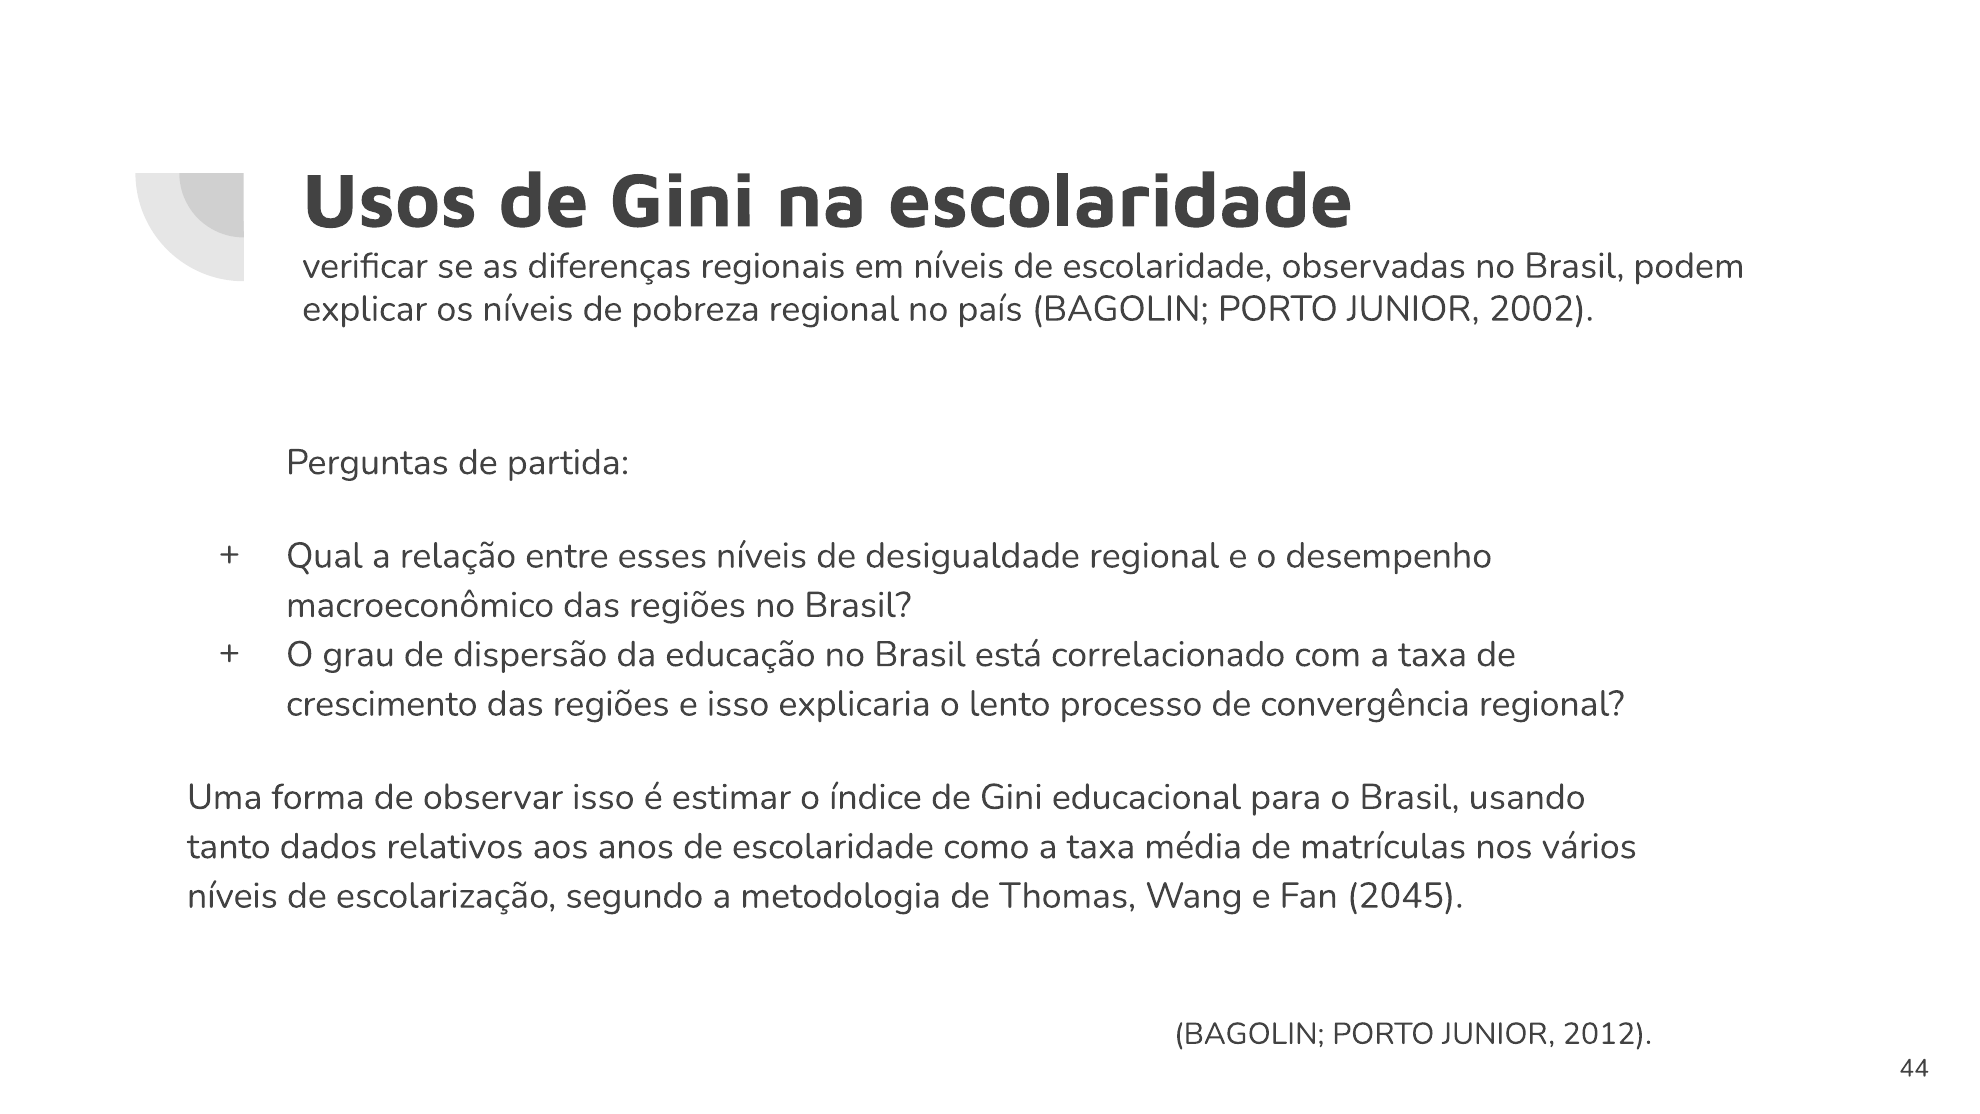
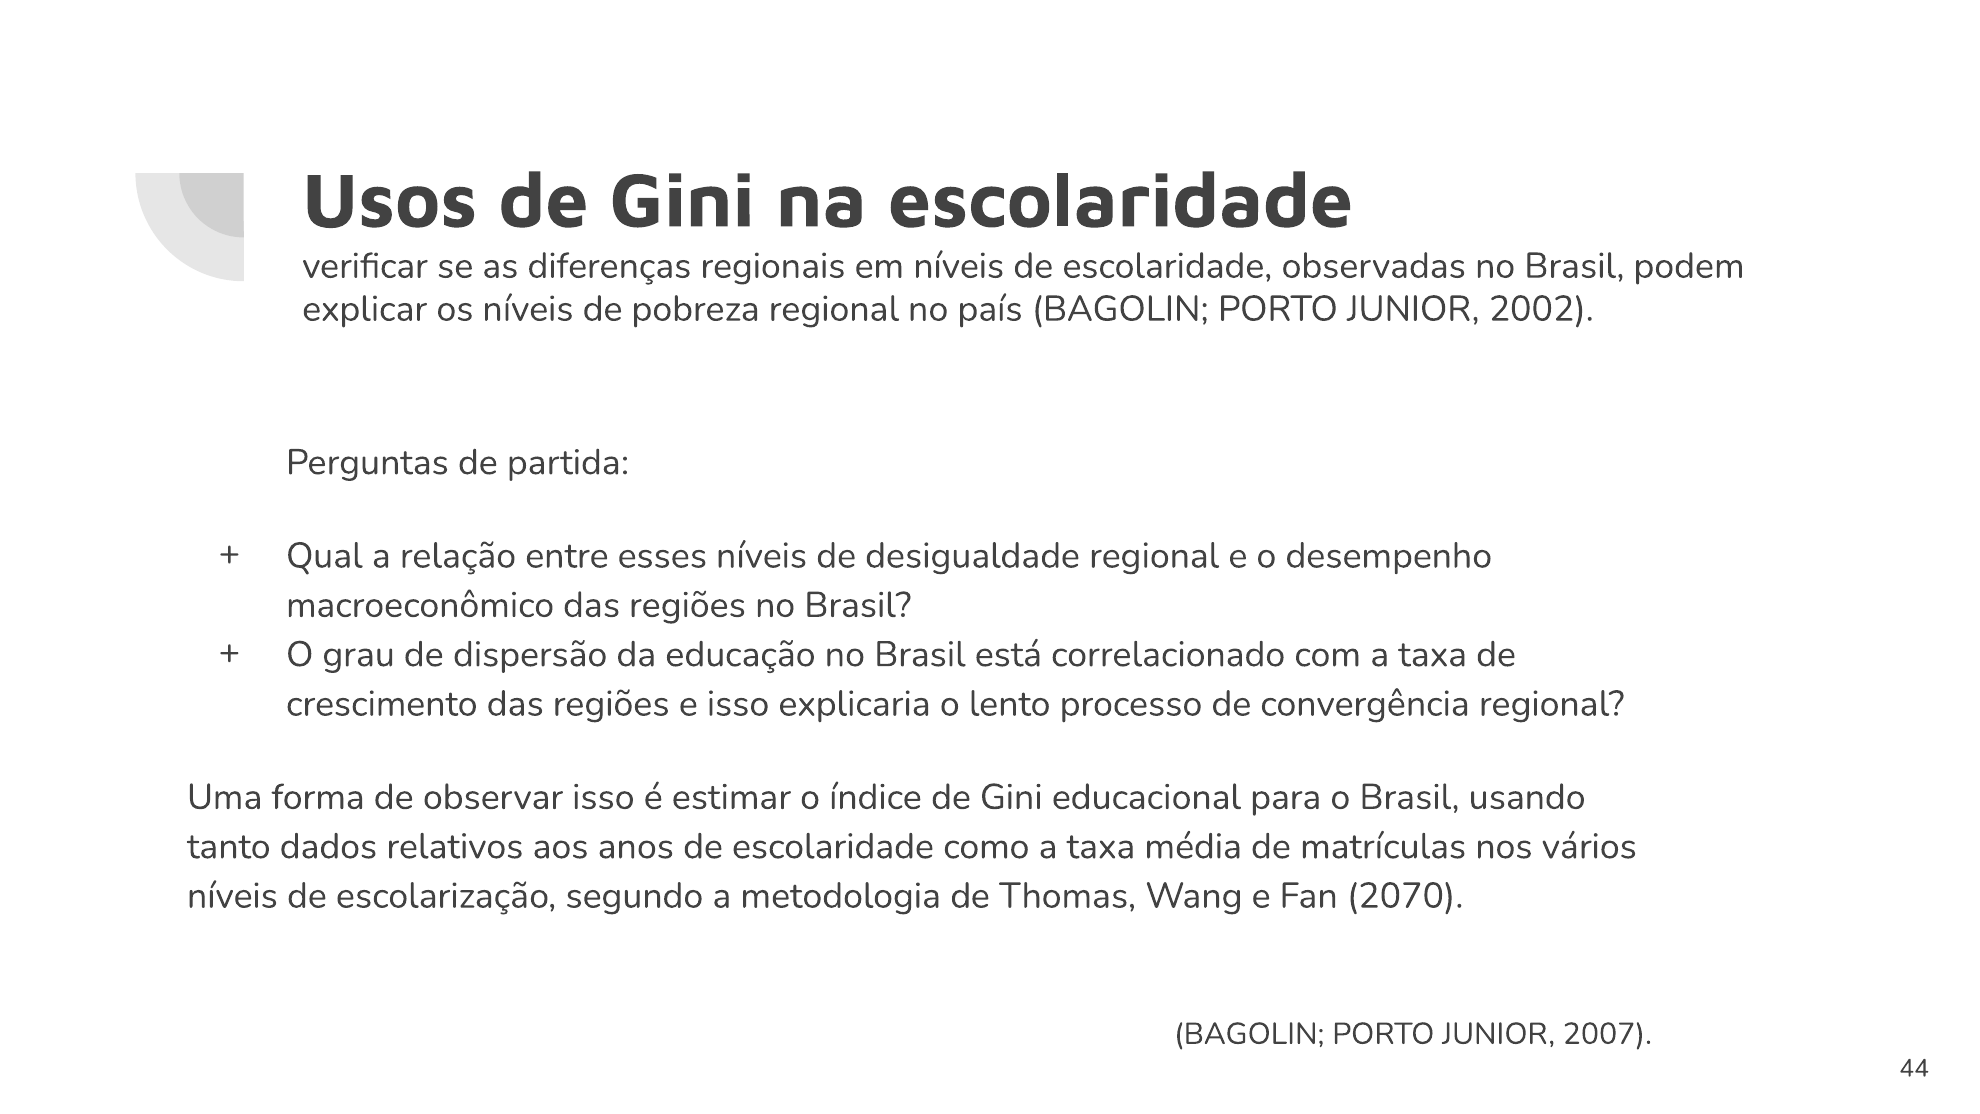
2045: 2045 -> 2070 (1405, 896)
2012: 2012 -> 2007 (1607, 1034)
